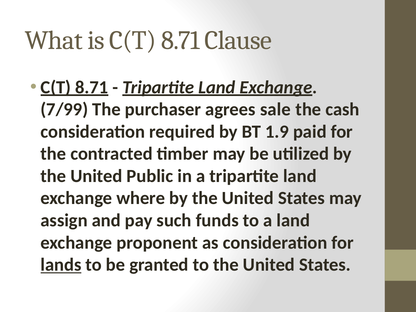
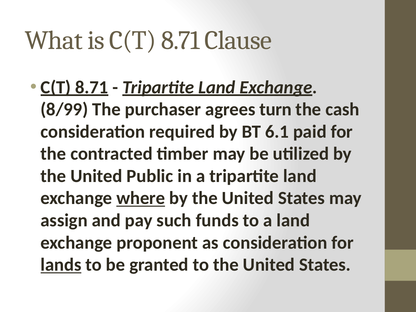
7/99: 7/99 -> 8/99 (64, 109)
sale: sale -> turn (276, 109)
1.9: 1.9 -> 6.1 (277, 132)
where underline: none -> present (141, 198)
